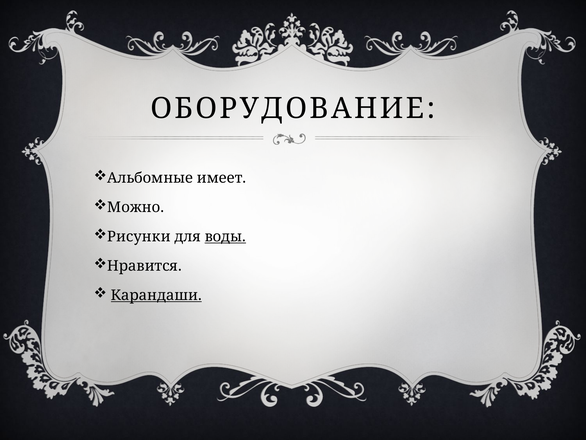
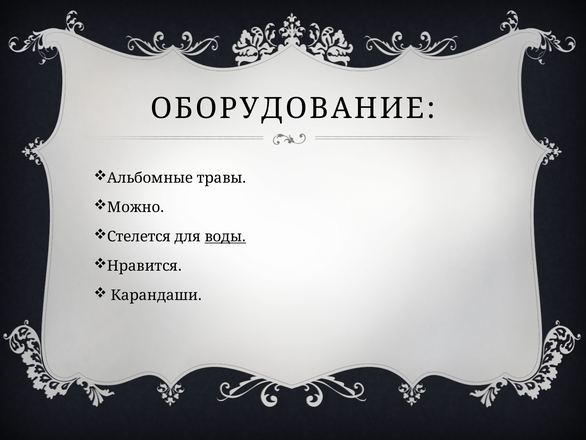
имеет: имеет -> травы (221, 178)
Рисунки: Рисунки -> Стелется (139, 236)
Карандаши underline: present -> none (156, 295)
